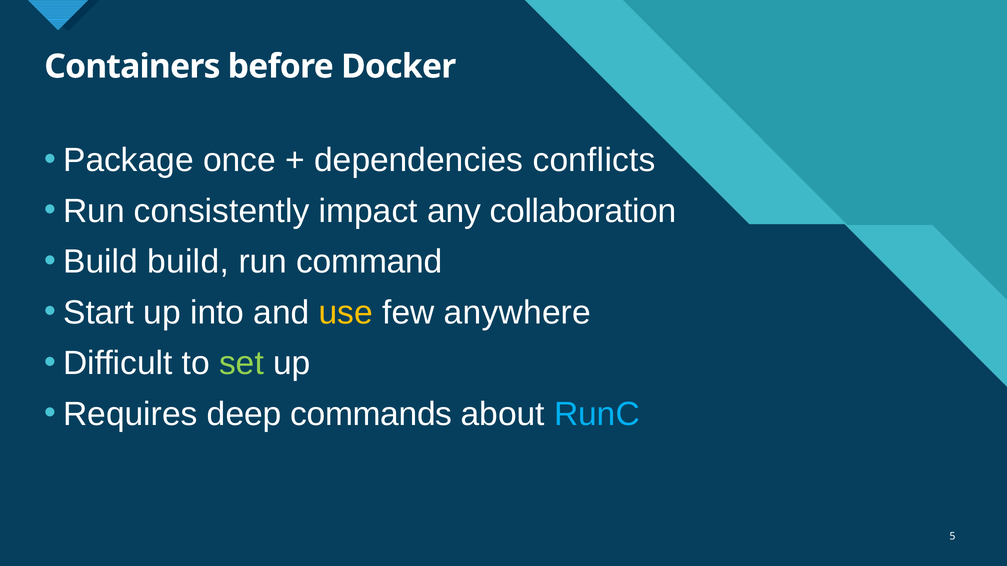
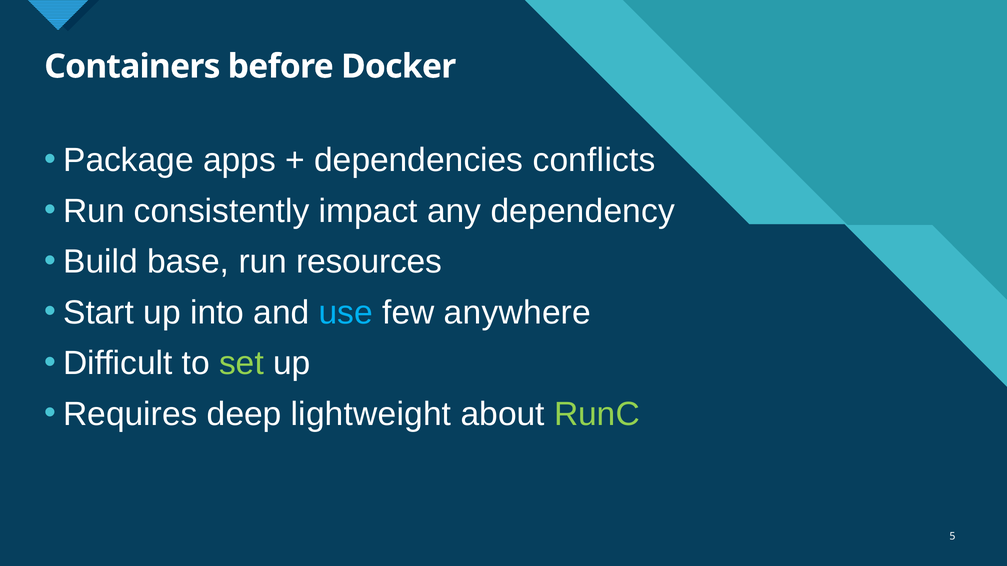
once: once -> apps (239, 161)
collaboration: collaboration -> dependency (583, 211)
Build build: build -> base (188, 262)
command: command -> resources (369, 262)
use colour: yellow -> light blue (346, 313)
commands: commands -> lightweight (371, 414)
RunC colour: light blue -> light green (597, 414)
